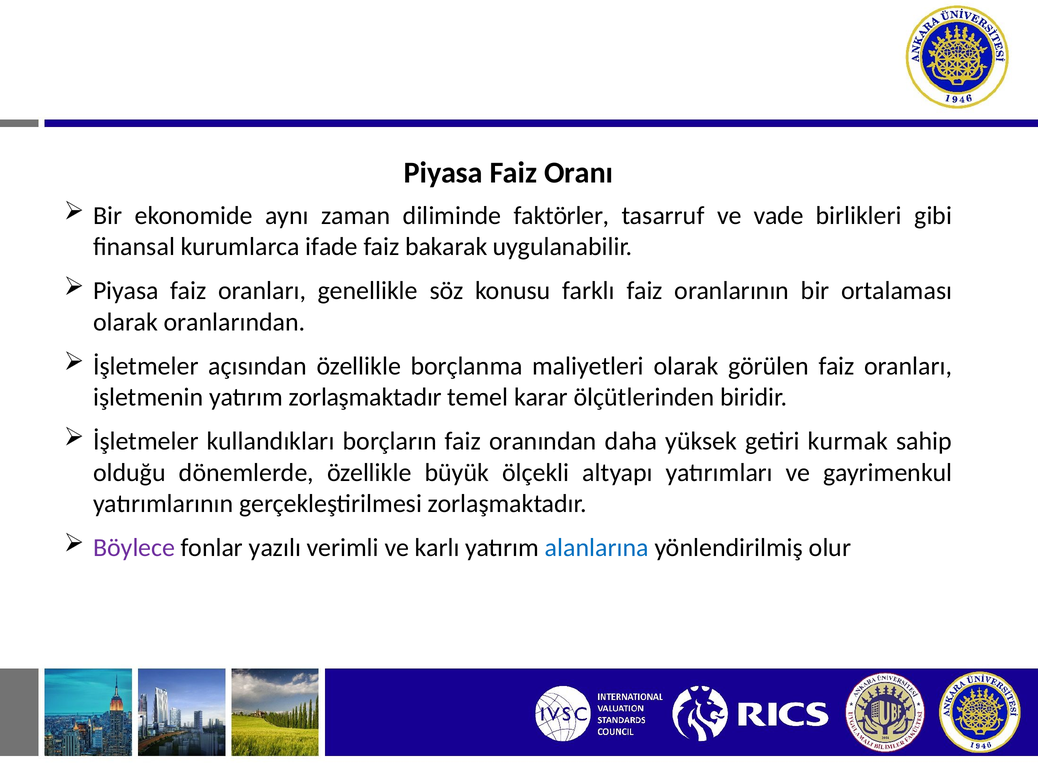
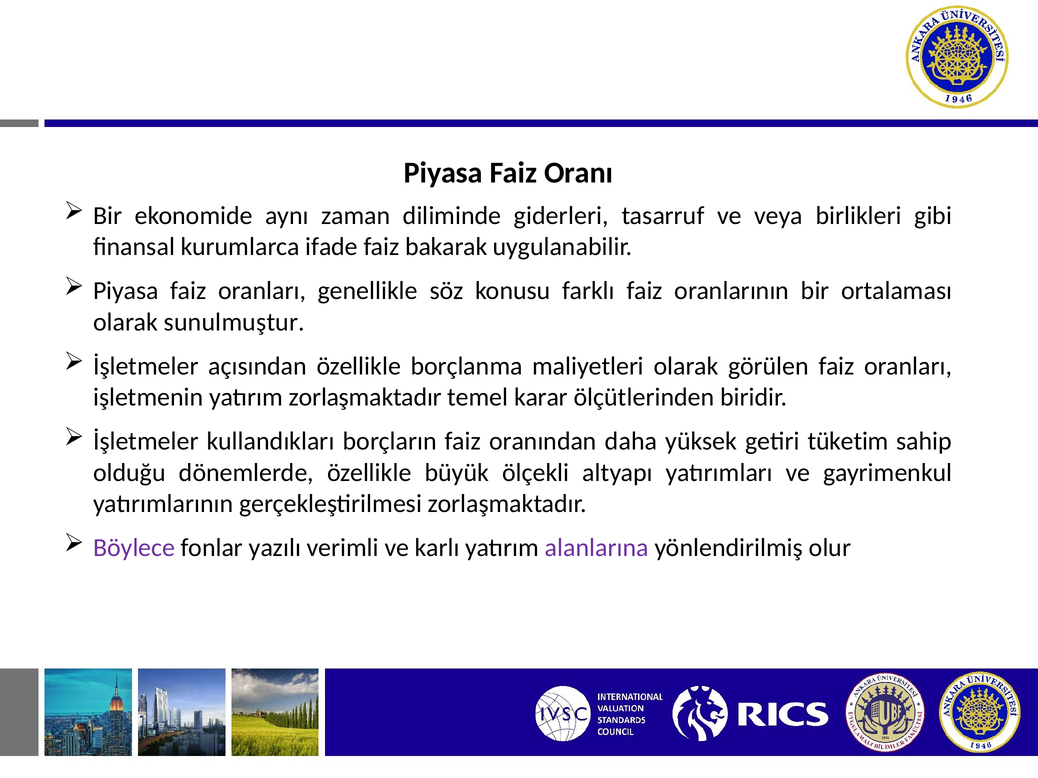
faktörler: faktörler -> giderleri (561, 216)
vade: vade -> veya (778, 216)
oranlarından: oranlarından -> sunulmuştur (234, 322)
kurmak: kurmak -> tüketim (848, 442)
alanlarına colour: blue -> purple (597, 548)
